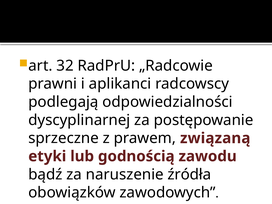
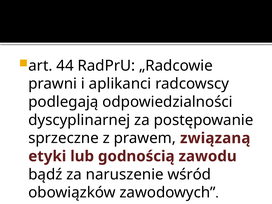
32: 32 -> 44 (65, 66)
źródła: źródła -> wśród (189, 174)
